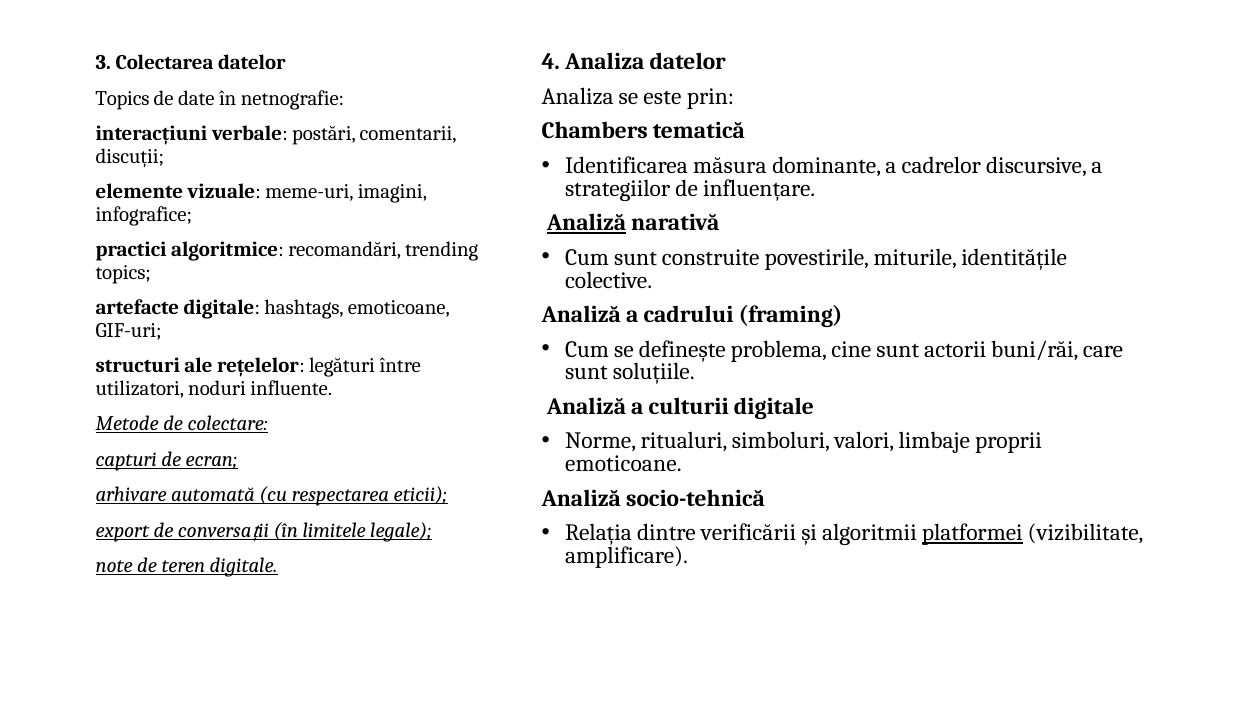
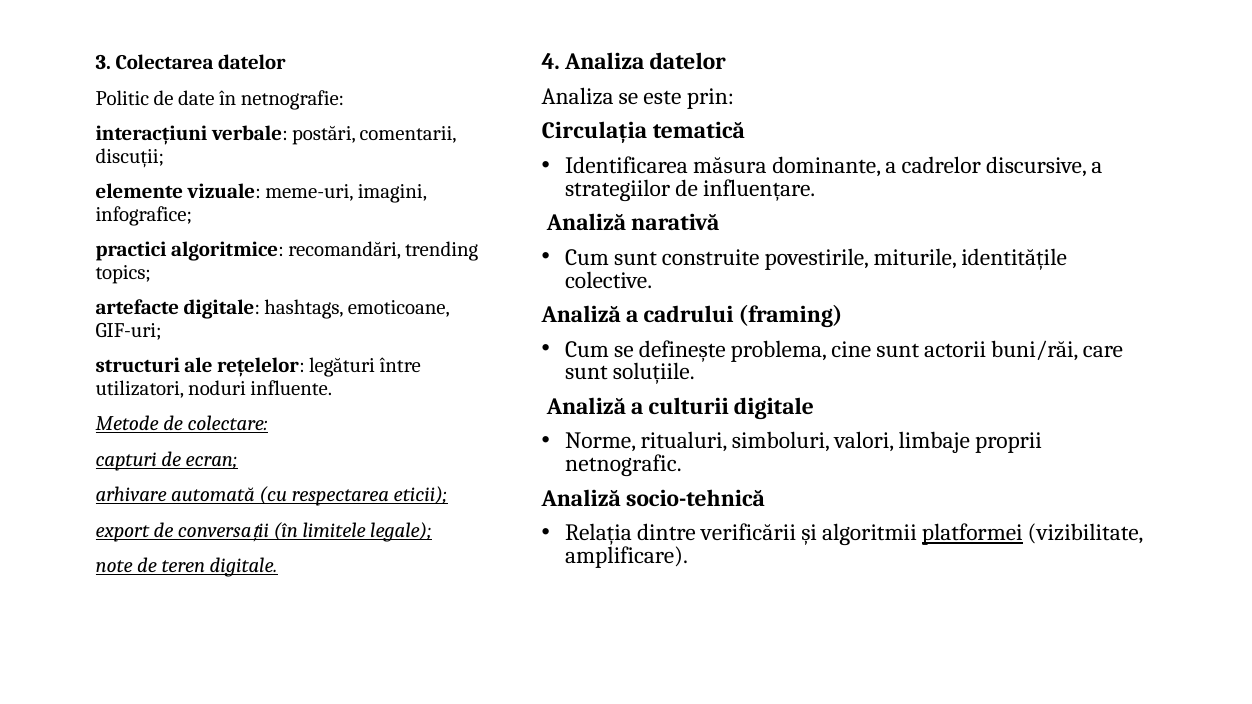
Topics: Topics -> Politic (122, 98)
Chambers: Chambers -> Circulația (595, 131)
Analiză underline: present -> none (587, 223)
emoticoane: emoticoane -> netnografic (623, 464)
